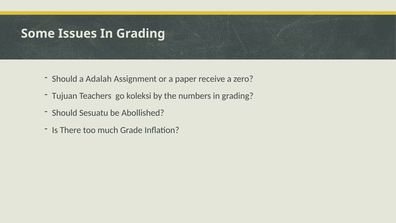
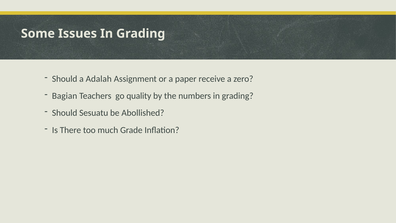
Tujuan: Tujuan -> Bagian (65, 96)
koleksi: koleksi -> quality (139, 96)
